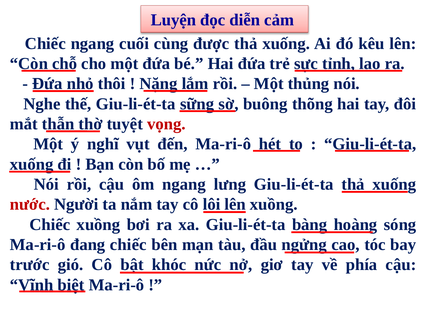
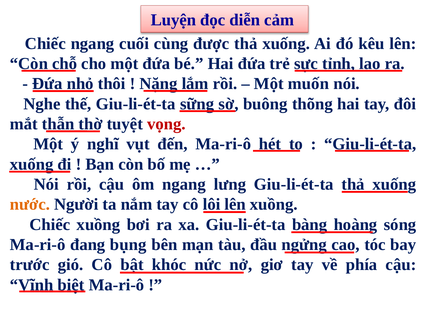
thủng: thủng -> muốn (308, 84)
nước colour: red -> orange (30, 204)
đang chiếc: chiếc -> bụng (128, 244)
